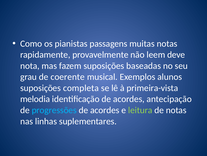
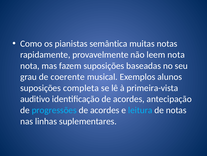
passagens: passagens -> semântica (108, 43)
leem deve: deve -> nota (176, 54)
melodia: melodia -> auditivo (35, 99)
leitura colour: light green -> light blue (140, 110)
